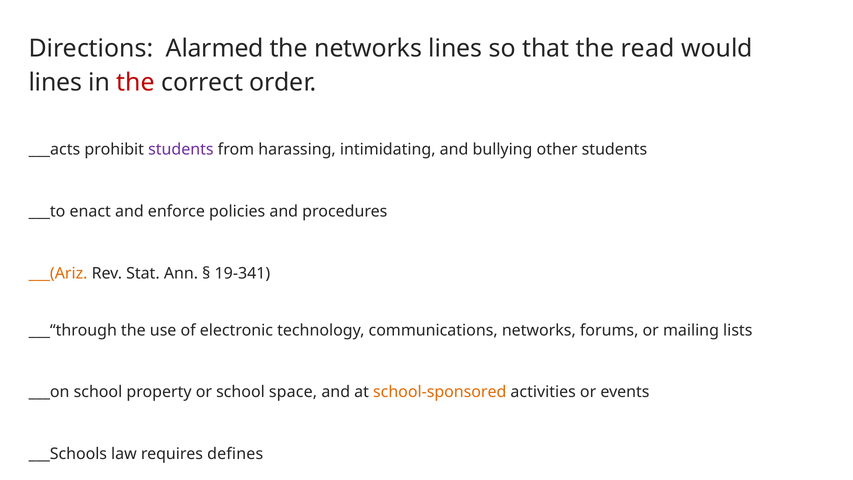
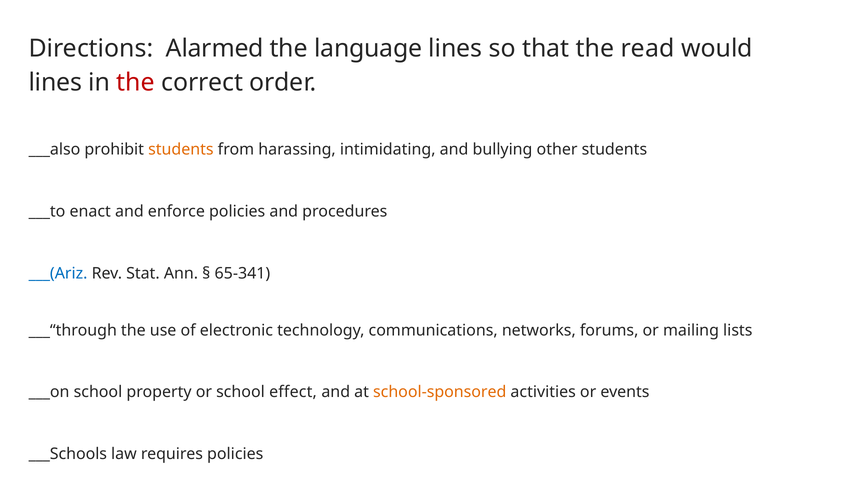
the networks: networks -> language (368, 48)
___acts: ___acts -> ___also (55, 149)
students colour: purple -> orange (181, 149)
___(Ariz colour: orange -> blue (58, 273)
19-341: 19-341 -> 65-341 (242, 273)
space: space -> effect (293, 392)
requires defines: defines -> policies (235, 454)
